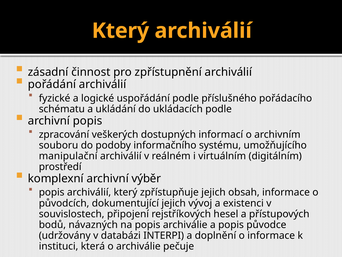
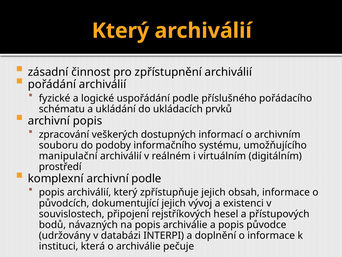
ukládacích podle: podle -> prvků (219, 109)
archivní výběr: výběr -> podle (146, 178)
